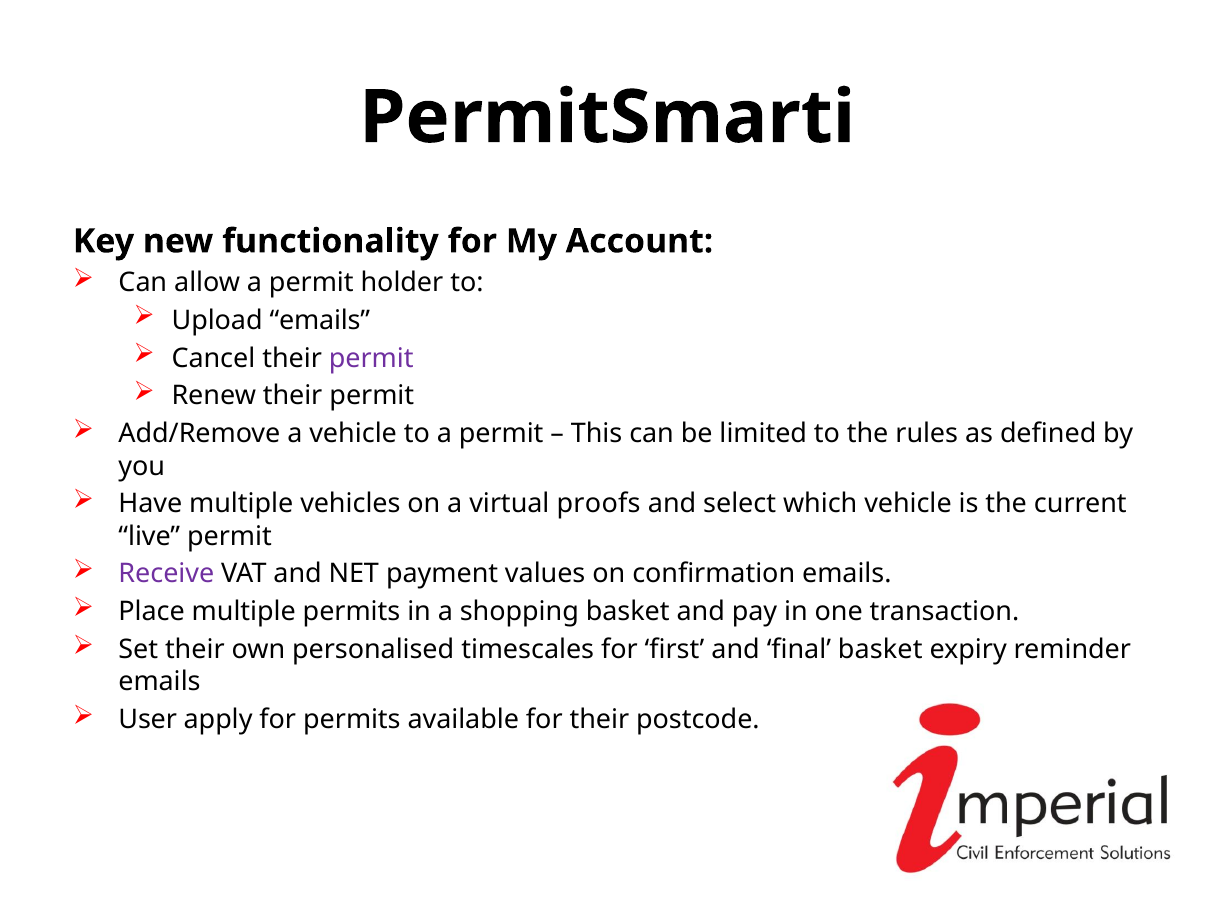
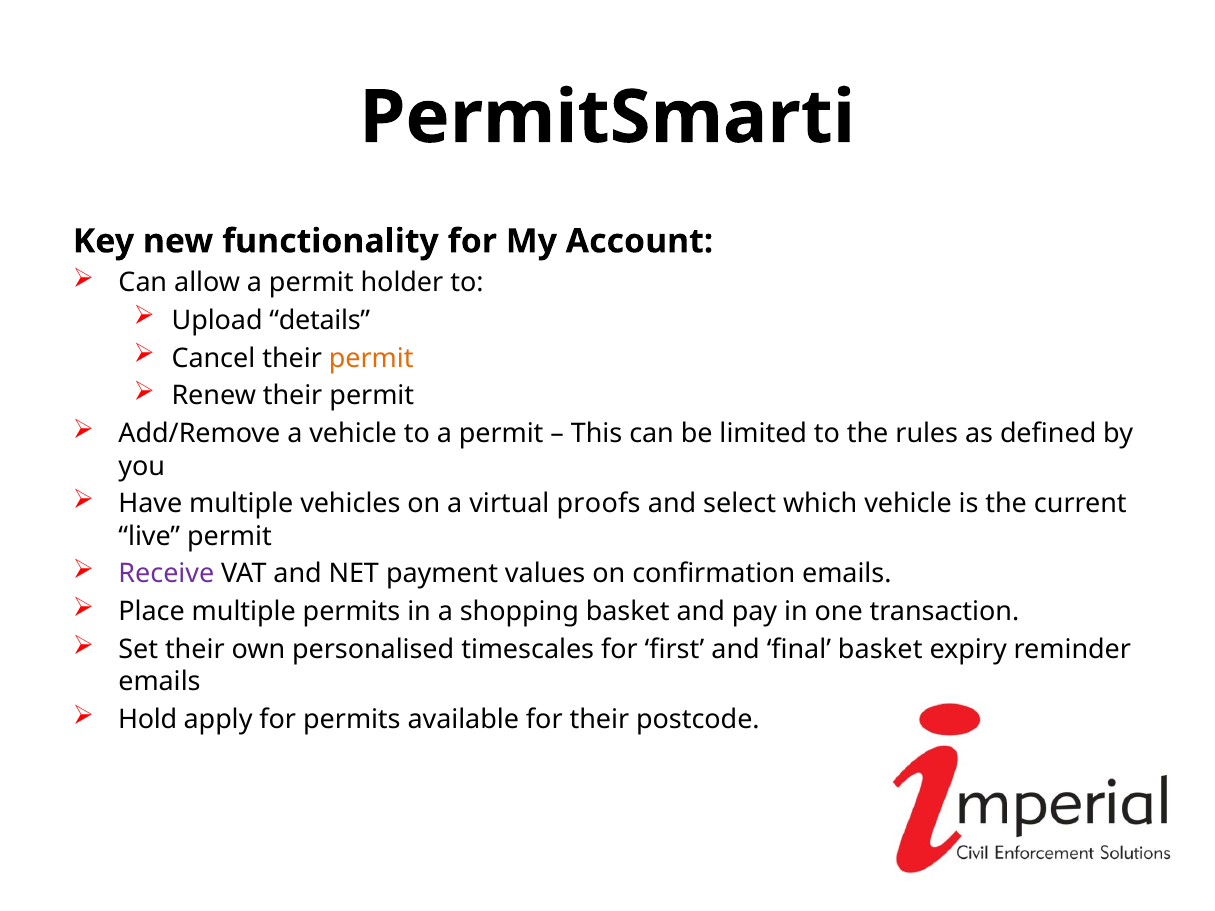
Upload emails: emails -> details (320, 320)
permit colour: purple -> orange (371, 358)
User: User -> Hold (148, 720)
